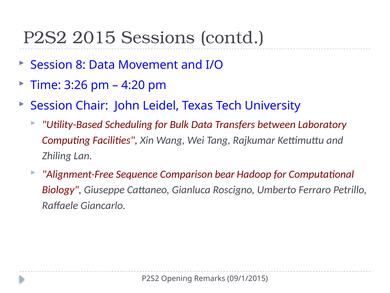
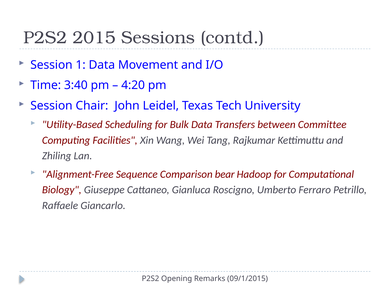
8: 8 -> 1 (81, 65)
3:26: 3:26 -> 3:40 (76, 85)
Laboratory: Laboratory -> Committee (322, 124)
